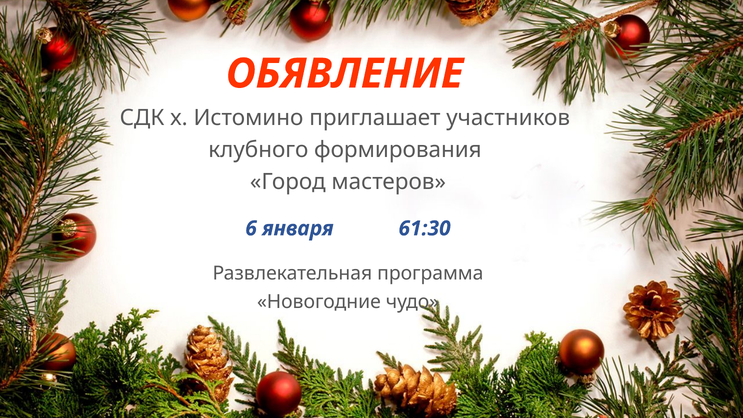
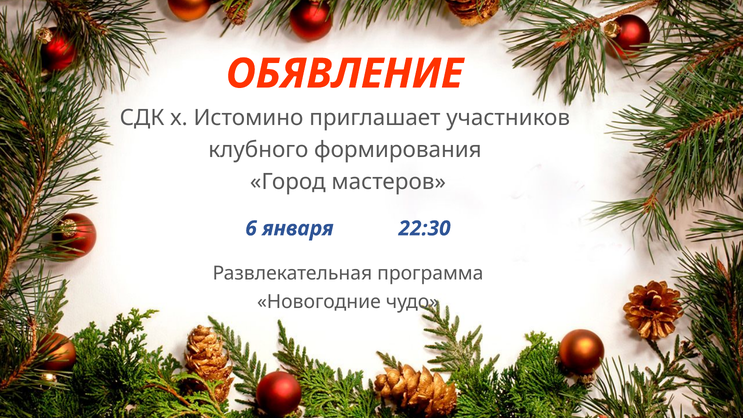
61:30: 61:30 -> 22:30 (425, 228)
